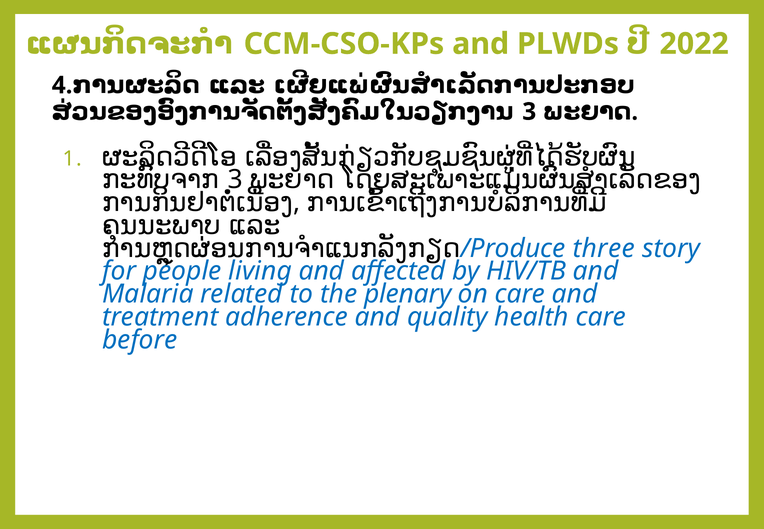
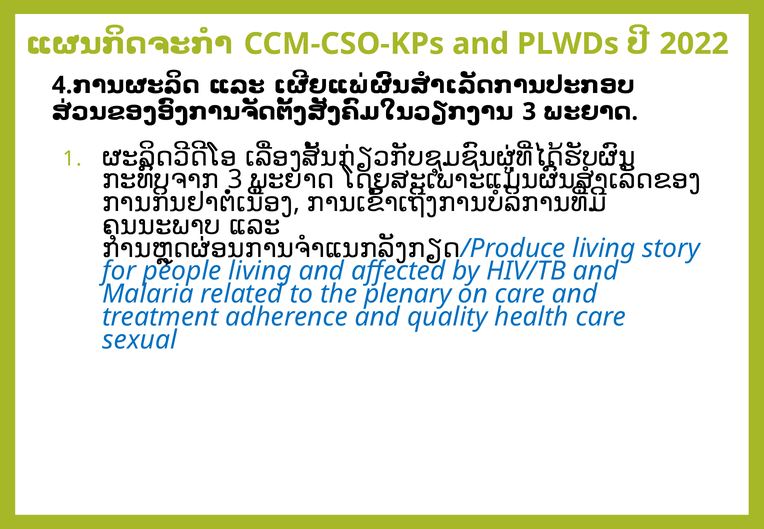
three: three -> living (604, 248)
before: before -> sexual (140, 340)
